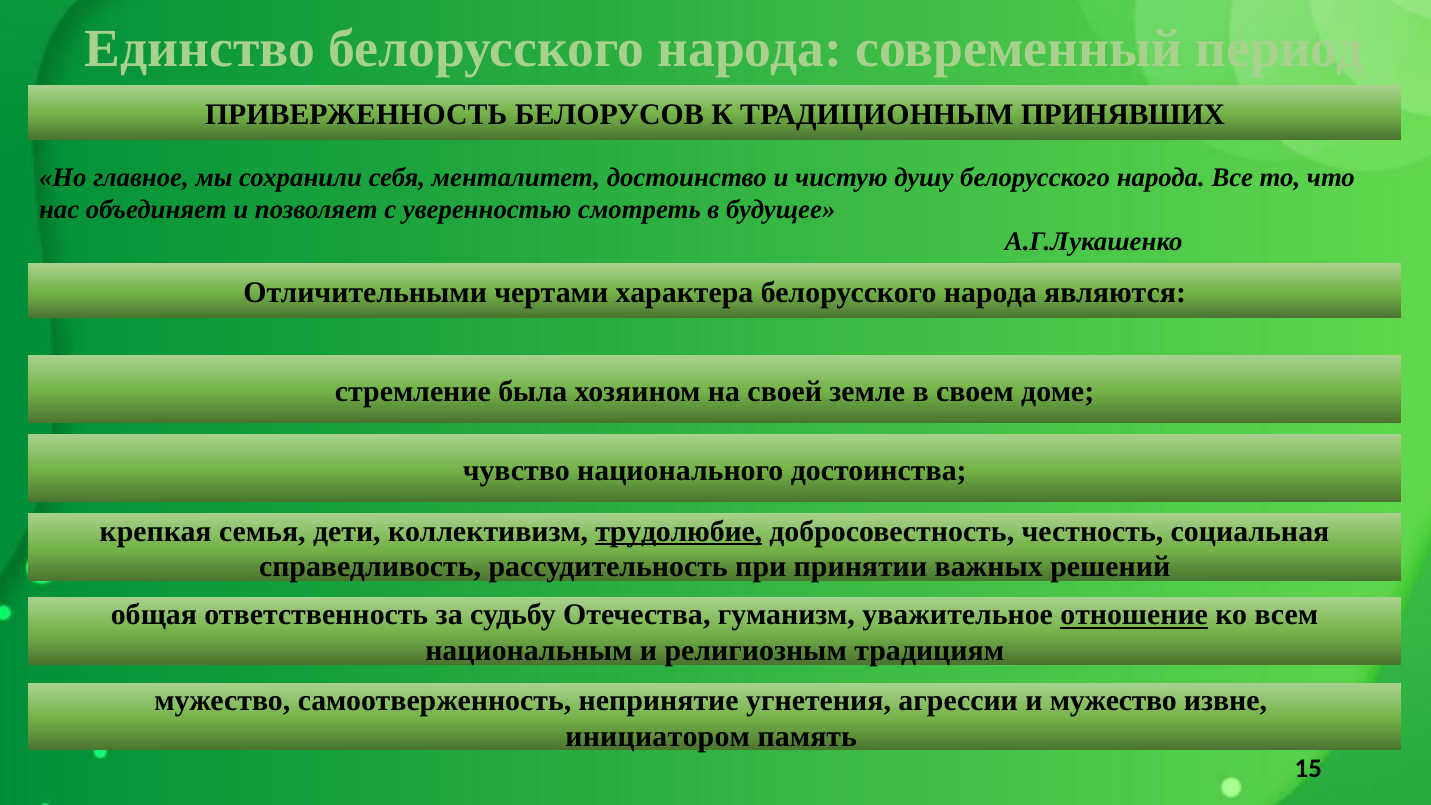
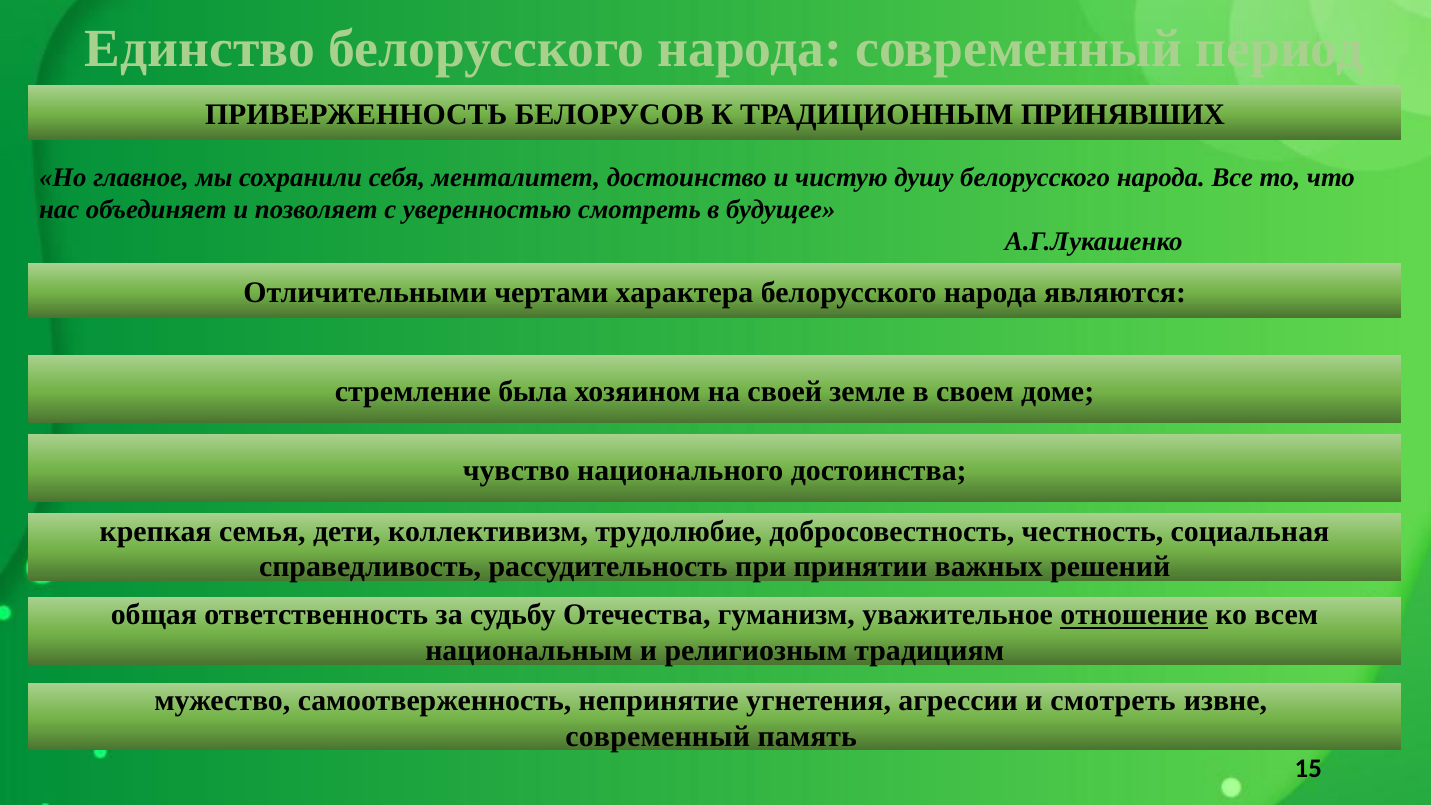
трудолюбие underline: present -> none (679, 531)
и мужество: мужество -> смотреть (1113, 701)
инициатором: инициатором -> современный (658, 737)
